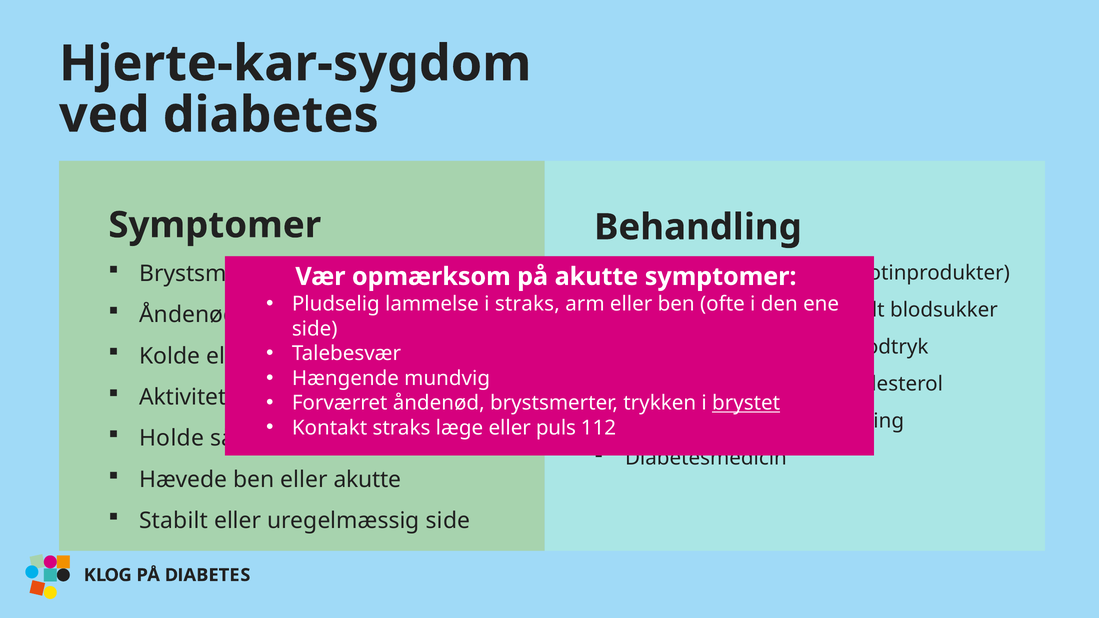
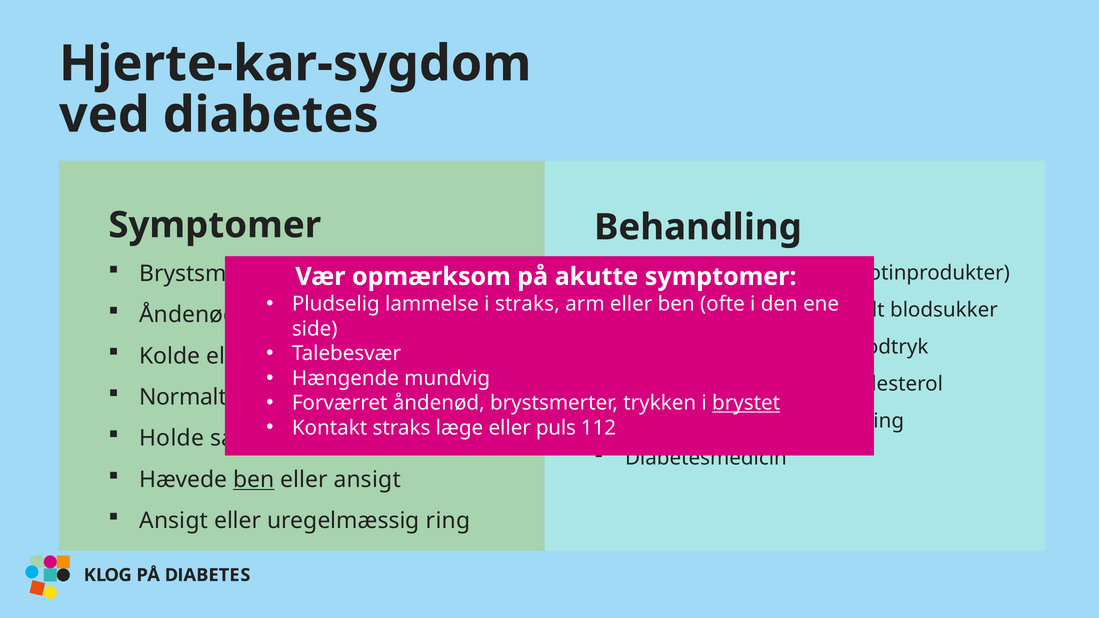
Aktivitet: Aktivitet -> Normalt (183, 397)
ben underline: none -> present (254, 480)
eller akutte: akutte -> ansigt (367, 480)
Stabilt: Stabilt -> Ansigt (174, 521)
uregelmæssig side: side -> ring (448, 521)
